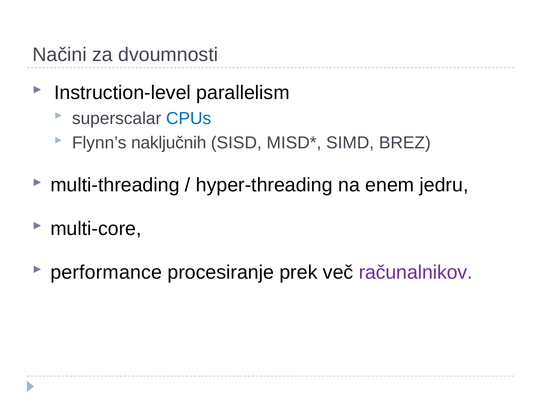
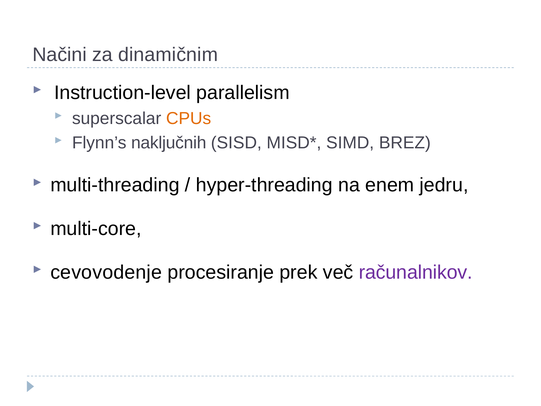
dvoumnosti: dvoumnosti -> dinamičnim (168, 55)
CPUs colour: blue -> orange (189, 118)
performance: performance -> cevovodenje (106, 272)
